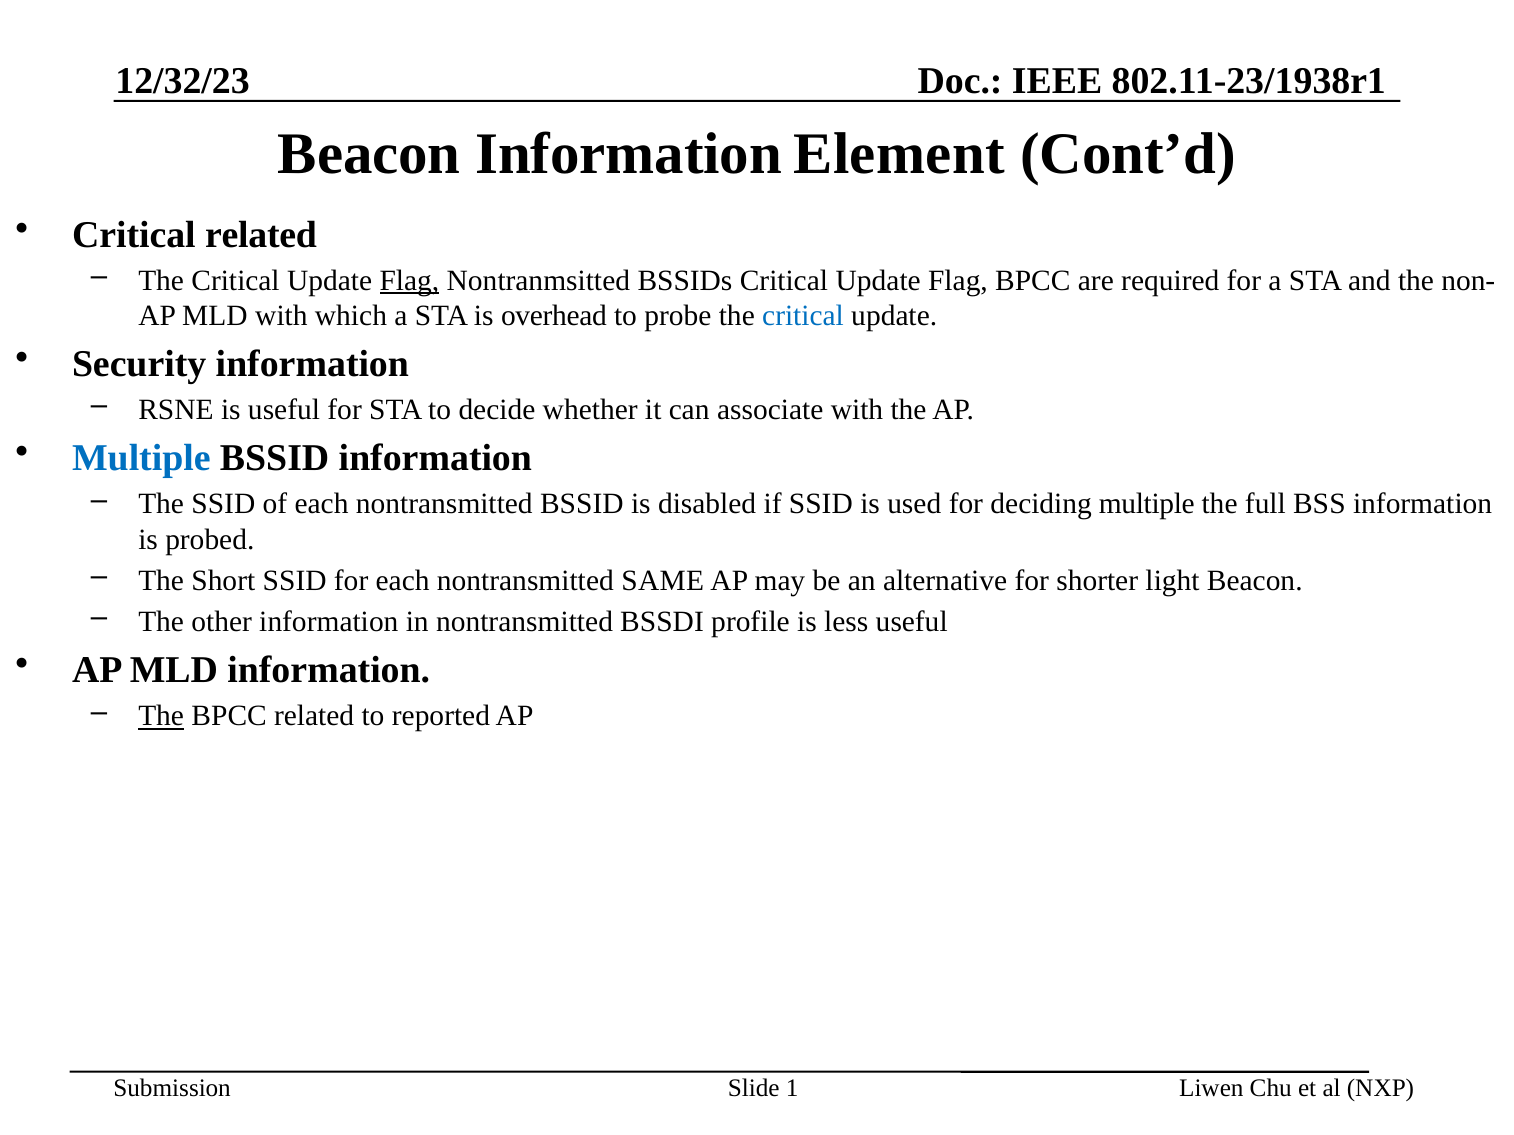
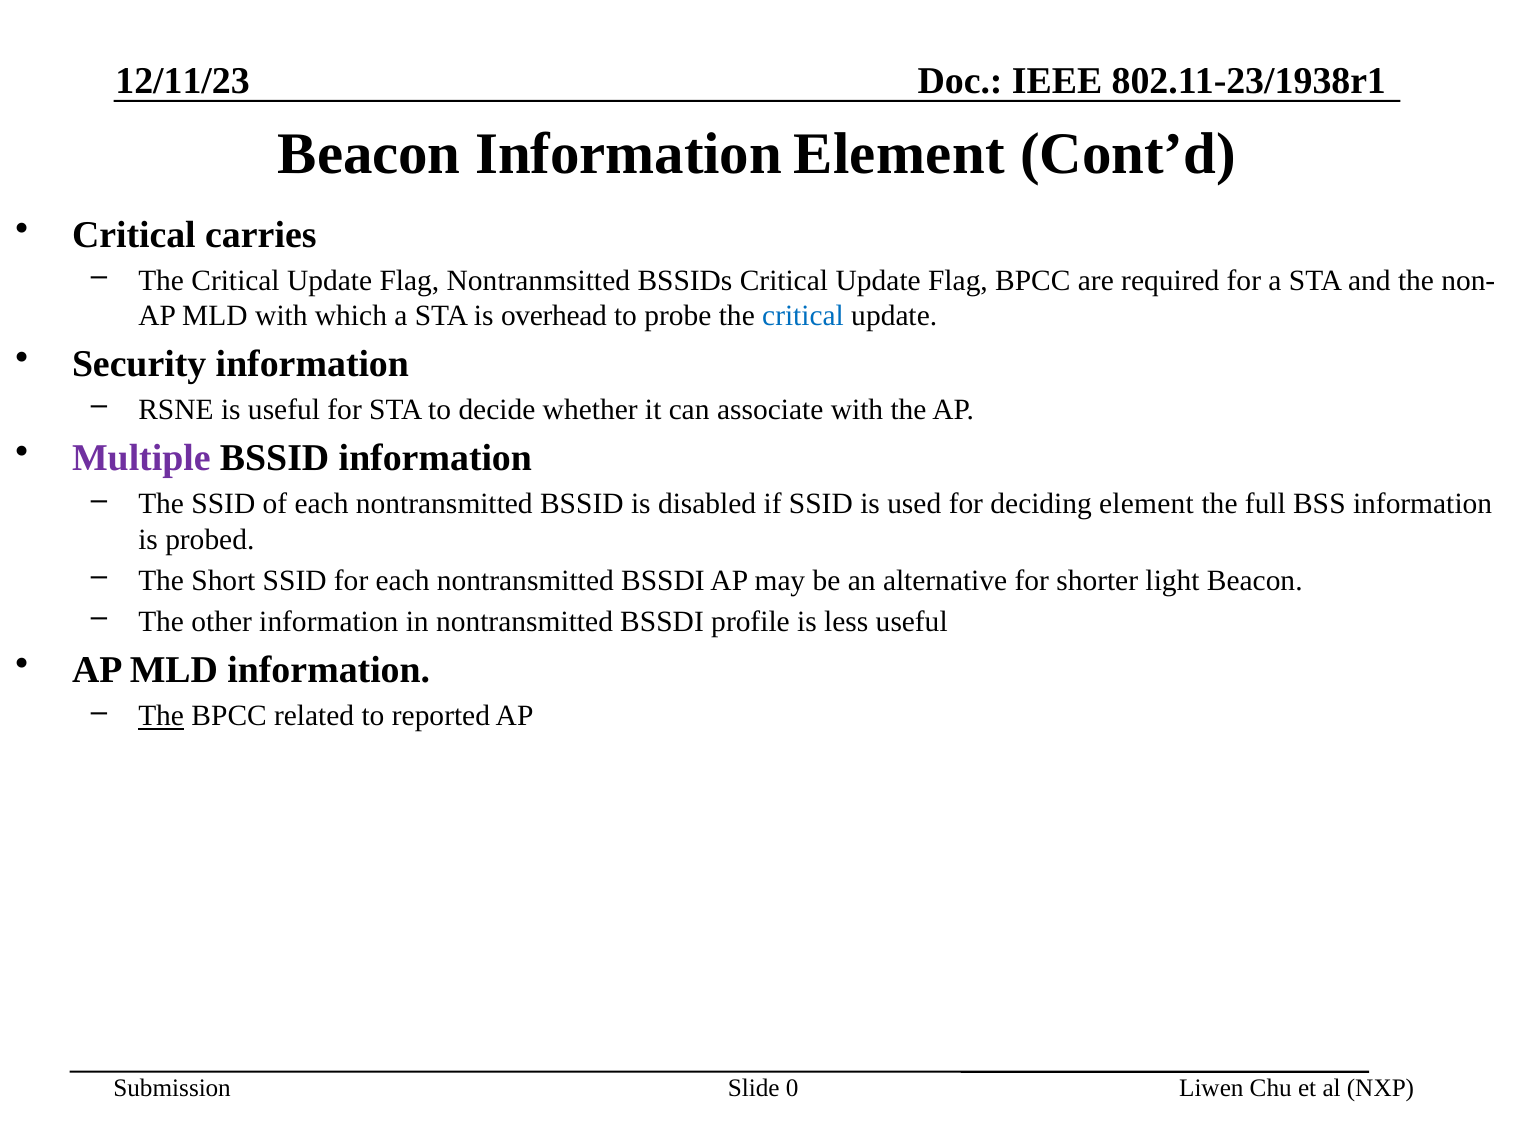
12/32/23: 12/32/23 -> 12/11/23 (183, 81)
Critical related: related -> carries (261, 235)
Flag underline: present -> none (409, 281)
Multiple colour: blue -> purple (141, 459)
deciding multiple: multiple -> element (1146, 504)
each nontransmitted SAME: SAME -> BSSDI (663, 581)
1: 1 -> 0 (792, 1089)
